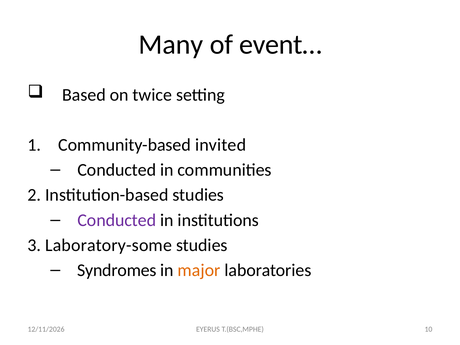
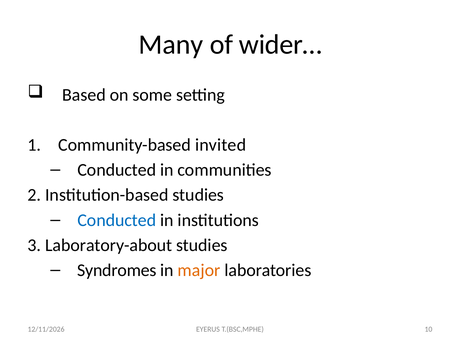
event…: event… -> wider… (280, 45)
twice: twice -> some (152, 95)
Conducted colour: purple -> blue (117, 220)
Laboratory-some: Laboratory-some -> Laboratory-about (109, 245)
